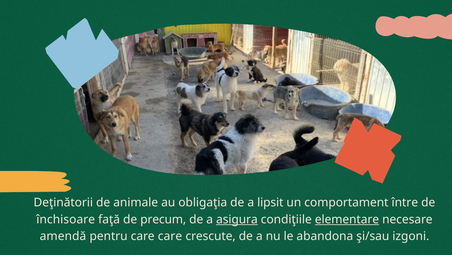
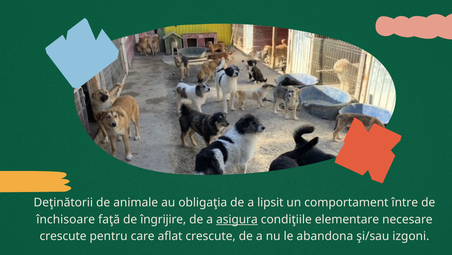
precum: precum -> îngrijire (163, 219)
elementare underline: present -> none (347, 219)
amendă: amendă -> crescute (63, 235)
care care: care -> aflat (170, 235)
